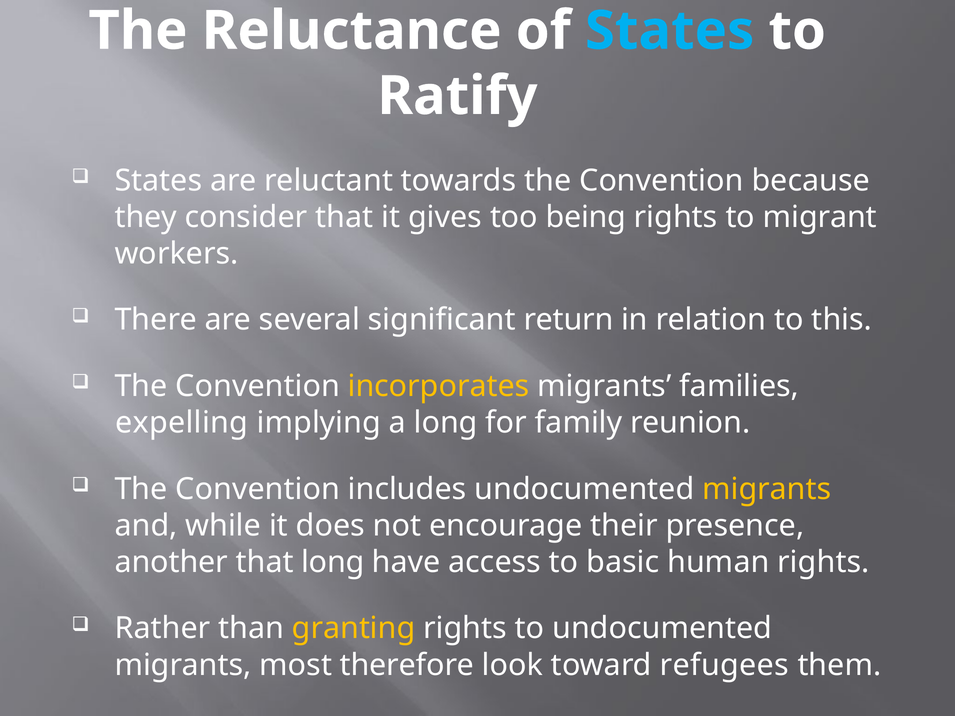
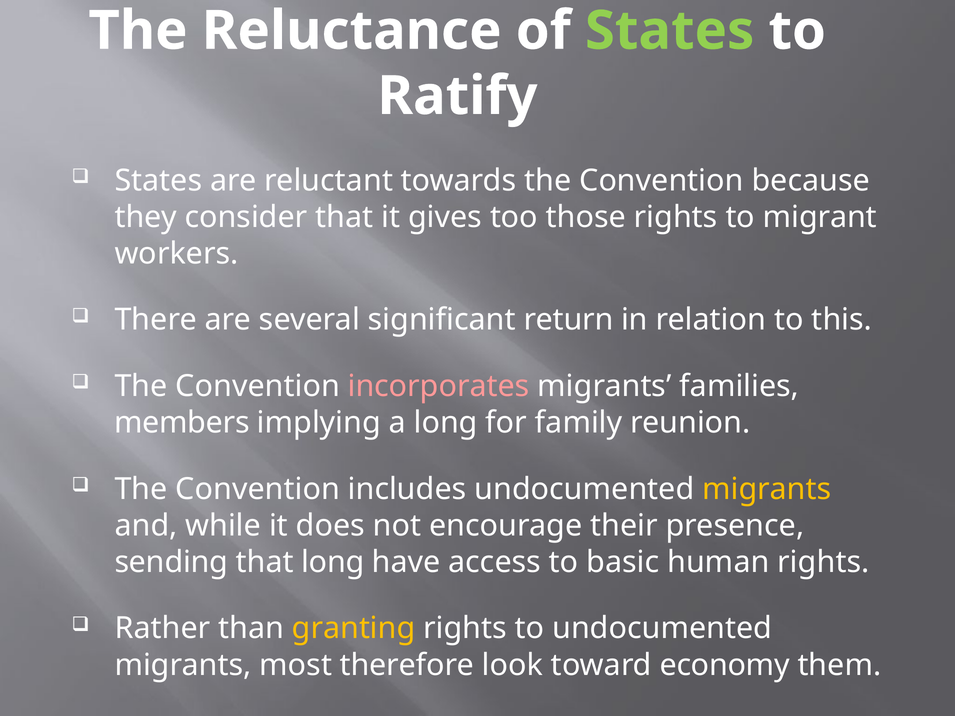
States colour: light blue -> light green (670, 31)
being: being -> those (586, 217)
incorporates colour: yellow -> pink (439, 386)
expelling: expelling -> members (182, 423)
another: another -> sending (171, 562)
refugees: refugees -> economy (725, 665)
